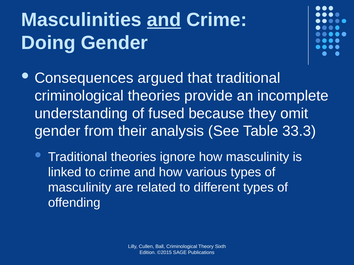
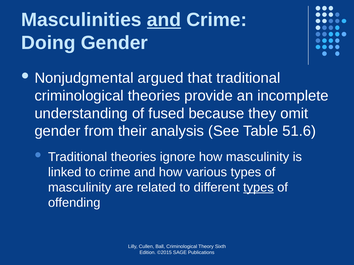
Consequences: Consequences -> Nonjudgmental (84, 78)
33.3: 33.3 -> 51.6 (299, 131)
types underline: none -> present (258, 188)
